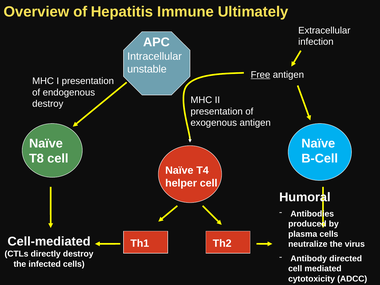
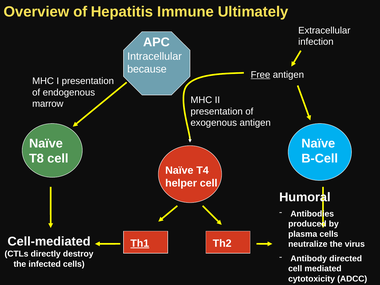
unstable: unstable -> because (147, 69)
destroy: destroy -> marrow (48, 104)
Th1 underline: none -> present (140, 243)
